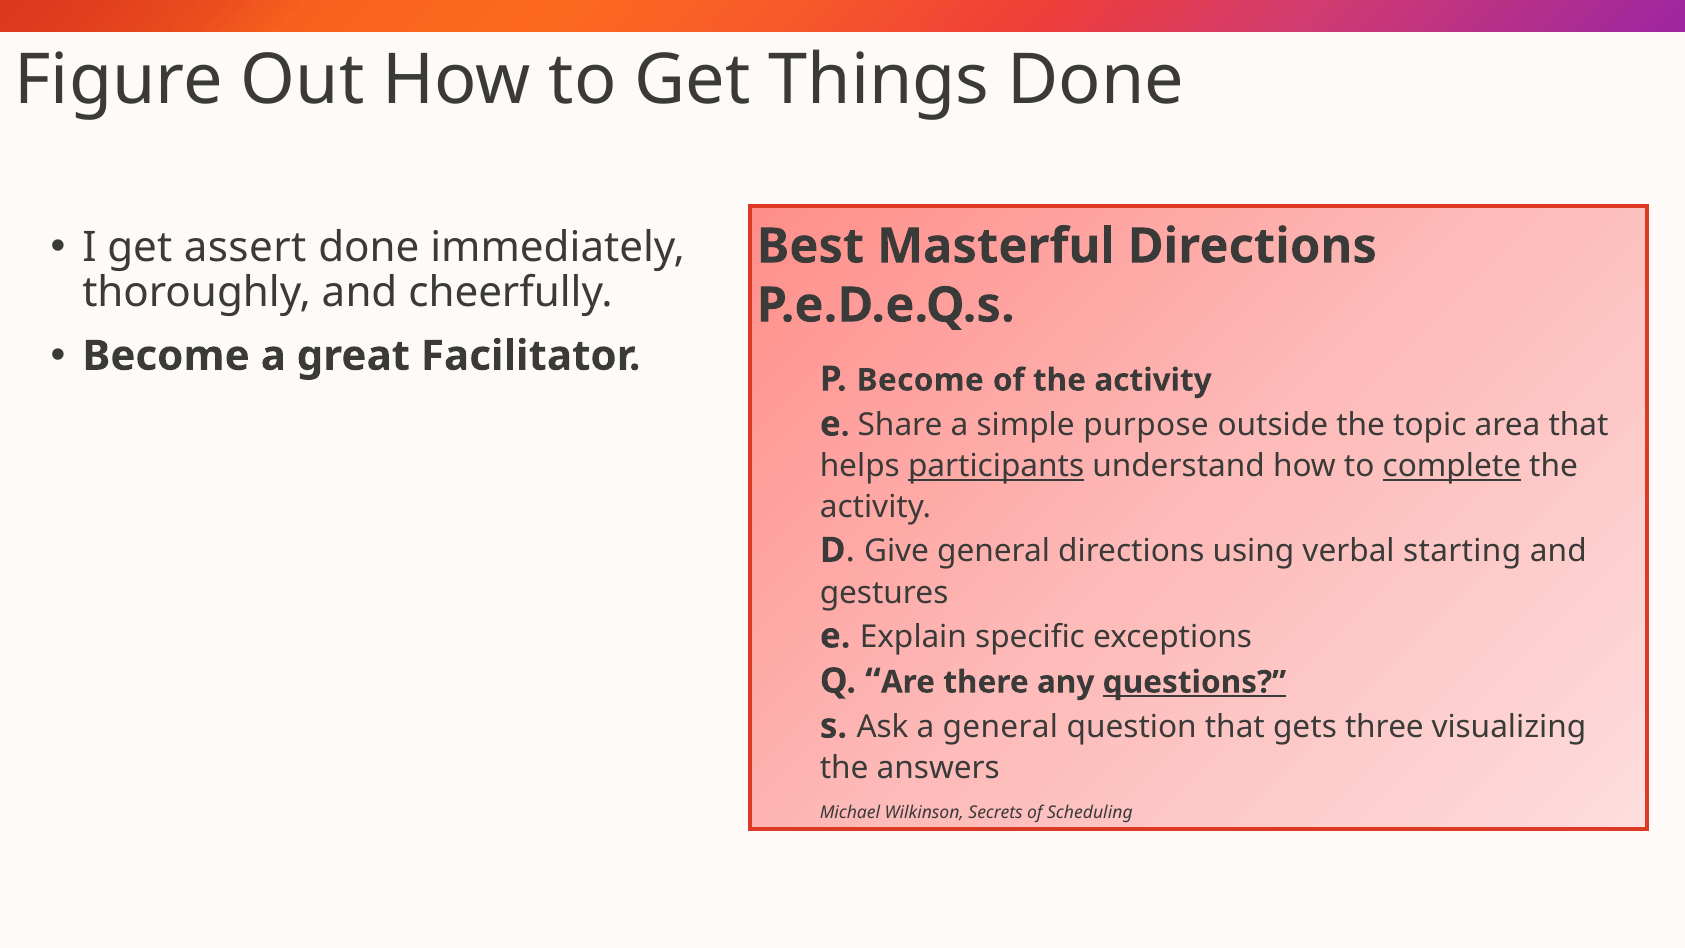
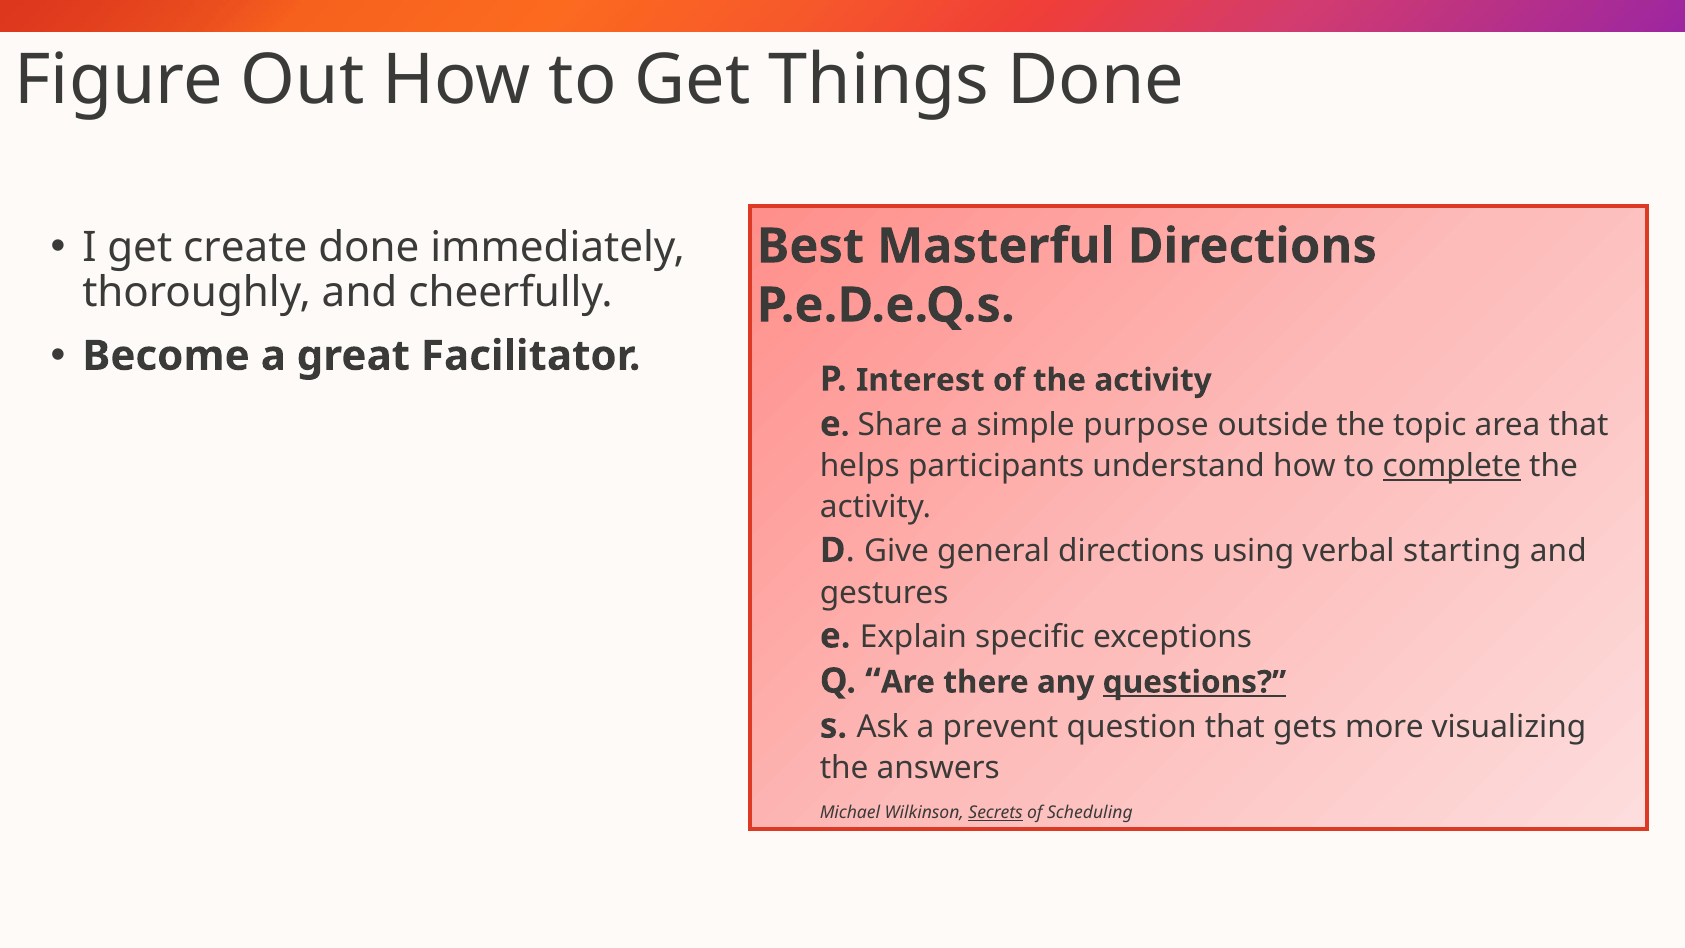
assert: assert -> create (245, 247)
P Become: Become -> Interest (920, 380)
participants underline: present -> none (996, 466)
a general: general -> prevent (1000, 727)
three: three -> more (1384, 727)
Secrets underline: none -> present (996, 812)
